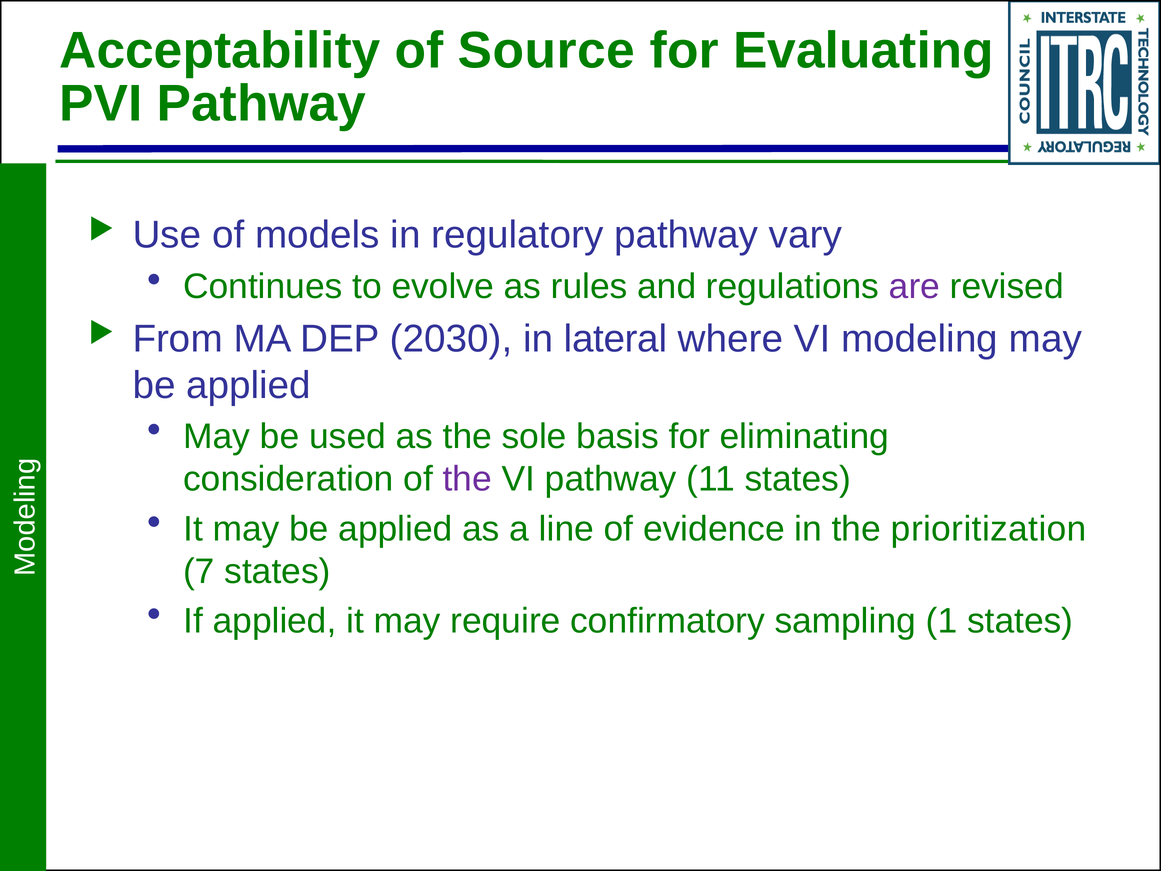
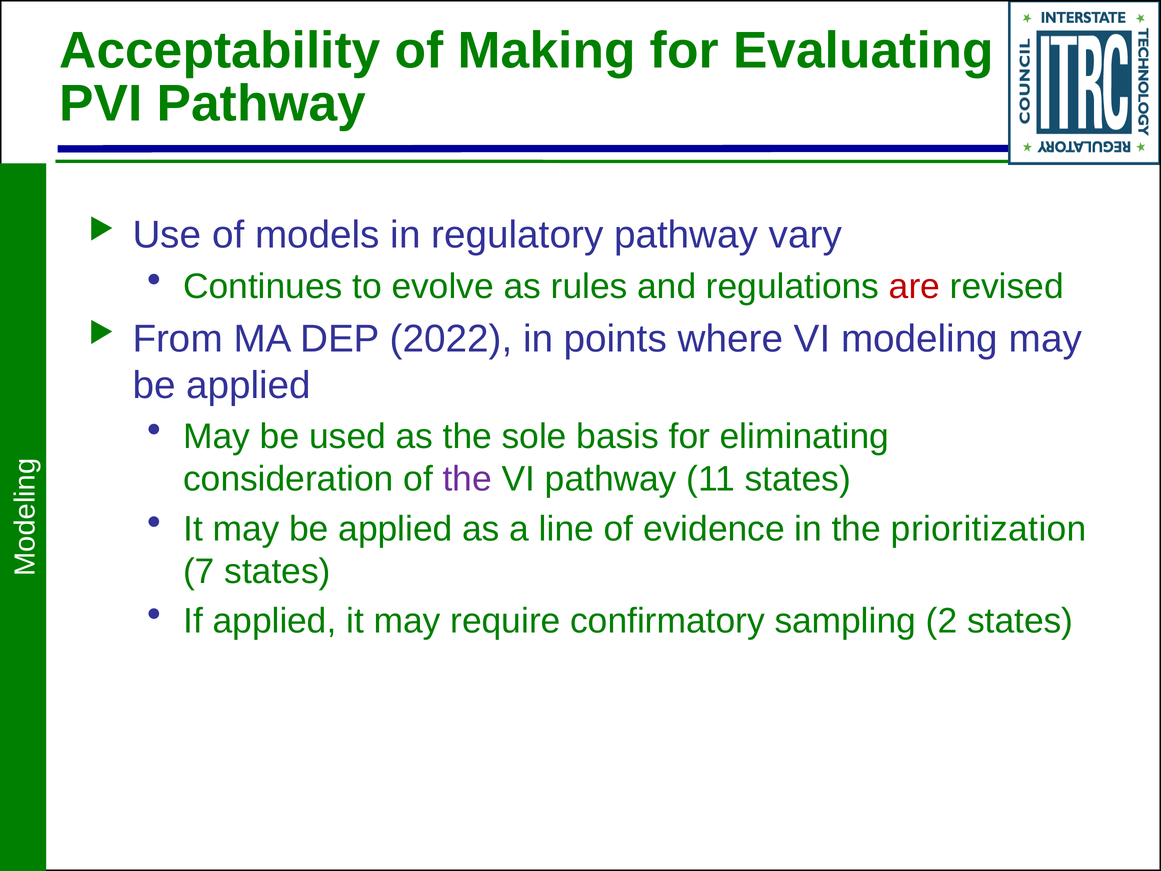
Source: Source -> Making (547, 51)
are colour: purple -> red (914, 286)
2030: 2030 -> 2022 (451, 339)
lateral: lateral -> points (615, 339)
1: 1 -> 2 (942, 621)
